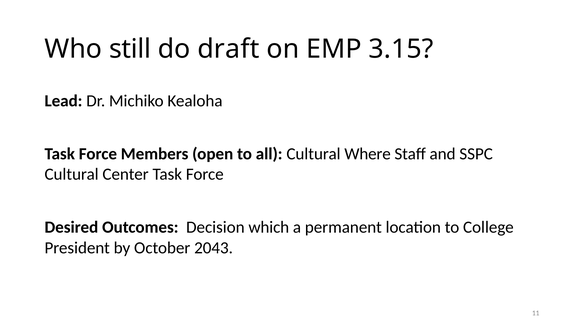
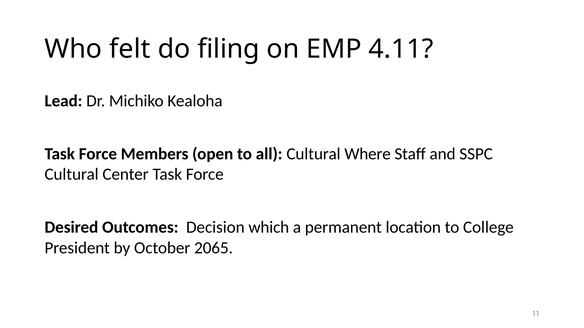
still: still -> felt (130, 49)
draft: draft -> filing (229, 49)
3.15: 3.15 -> 4.11 (401, 49)
2043: 2043 -> 2065 (214, 248)
